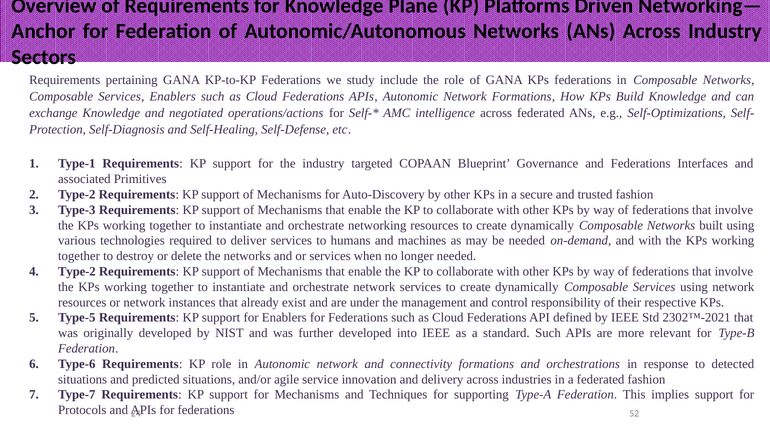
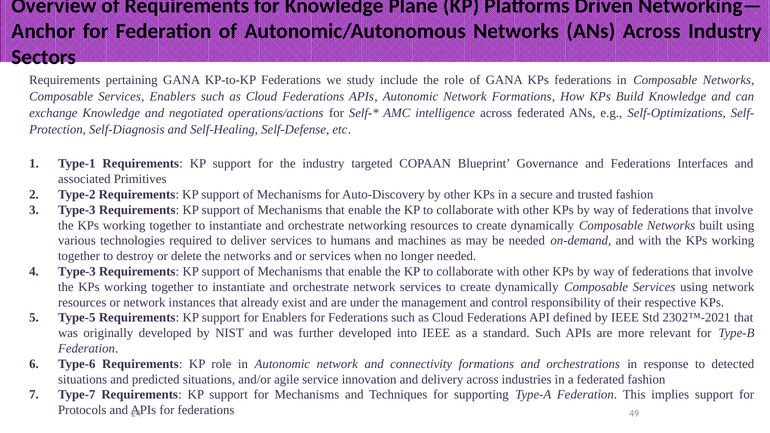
Type-2: Type-2 -> Type-3 (77, 272)
52: 52 -> 49 (634, 414)
